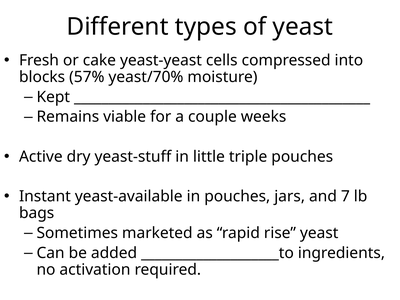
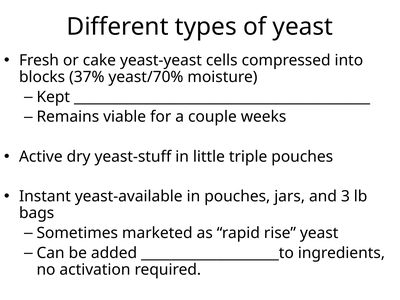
57%: 57% -> 37% (87, 77)
7: 7 -> 3 (345, 196)
